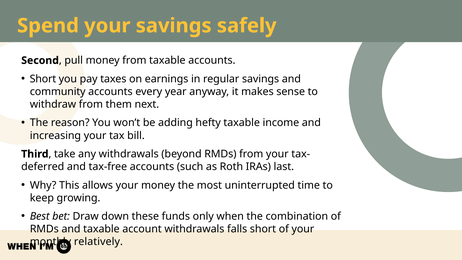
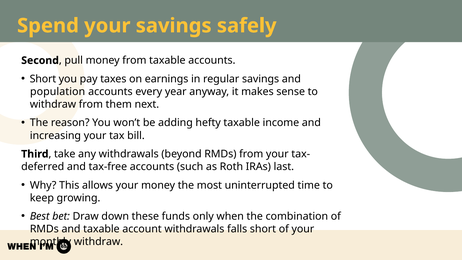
community: community -> population (58, 92)
monthly relatively: relatively -> withdraw (98, 242)
